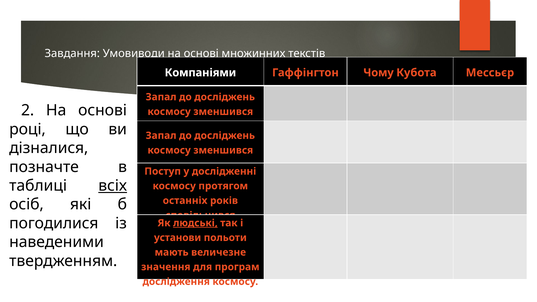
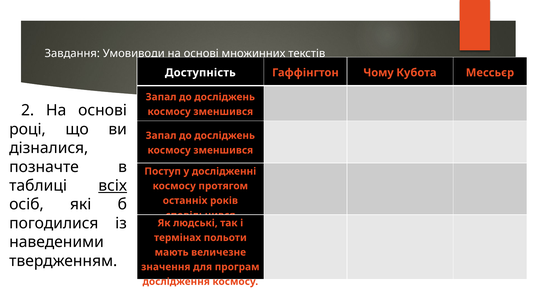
Компаніями: Компаніями -> Доступність (200, 73)
людські underline: present -> none (195, 223)
установи: установи -> термінах (178, 238)
